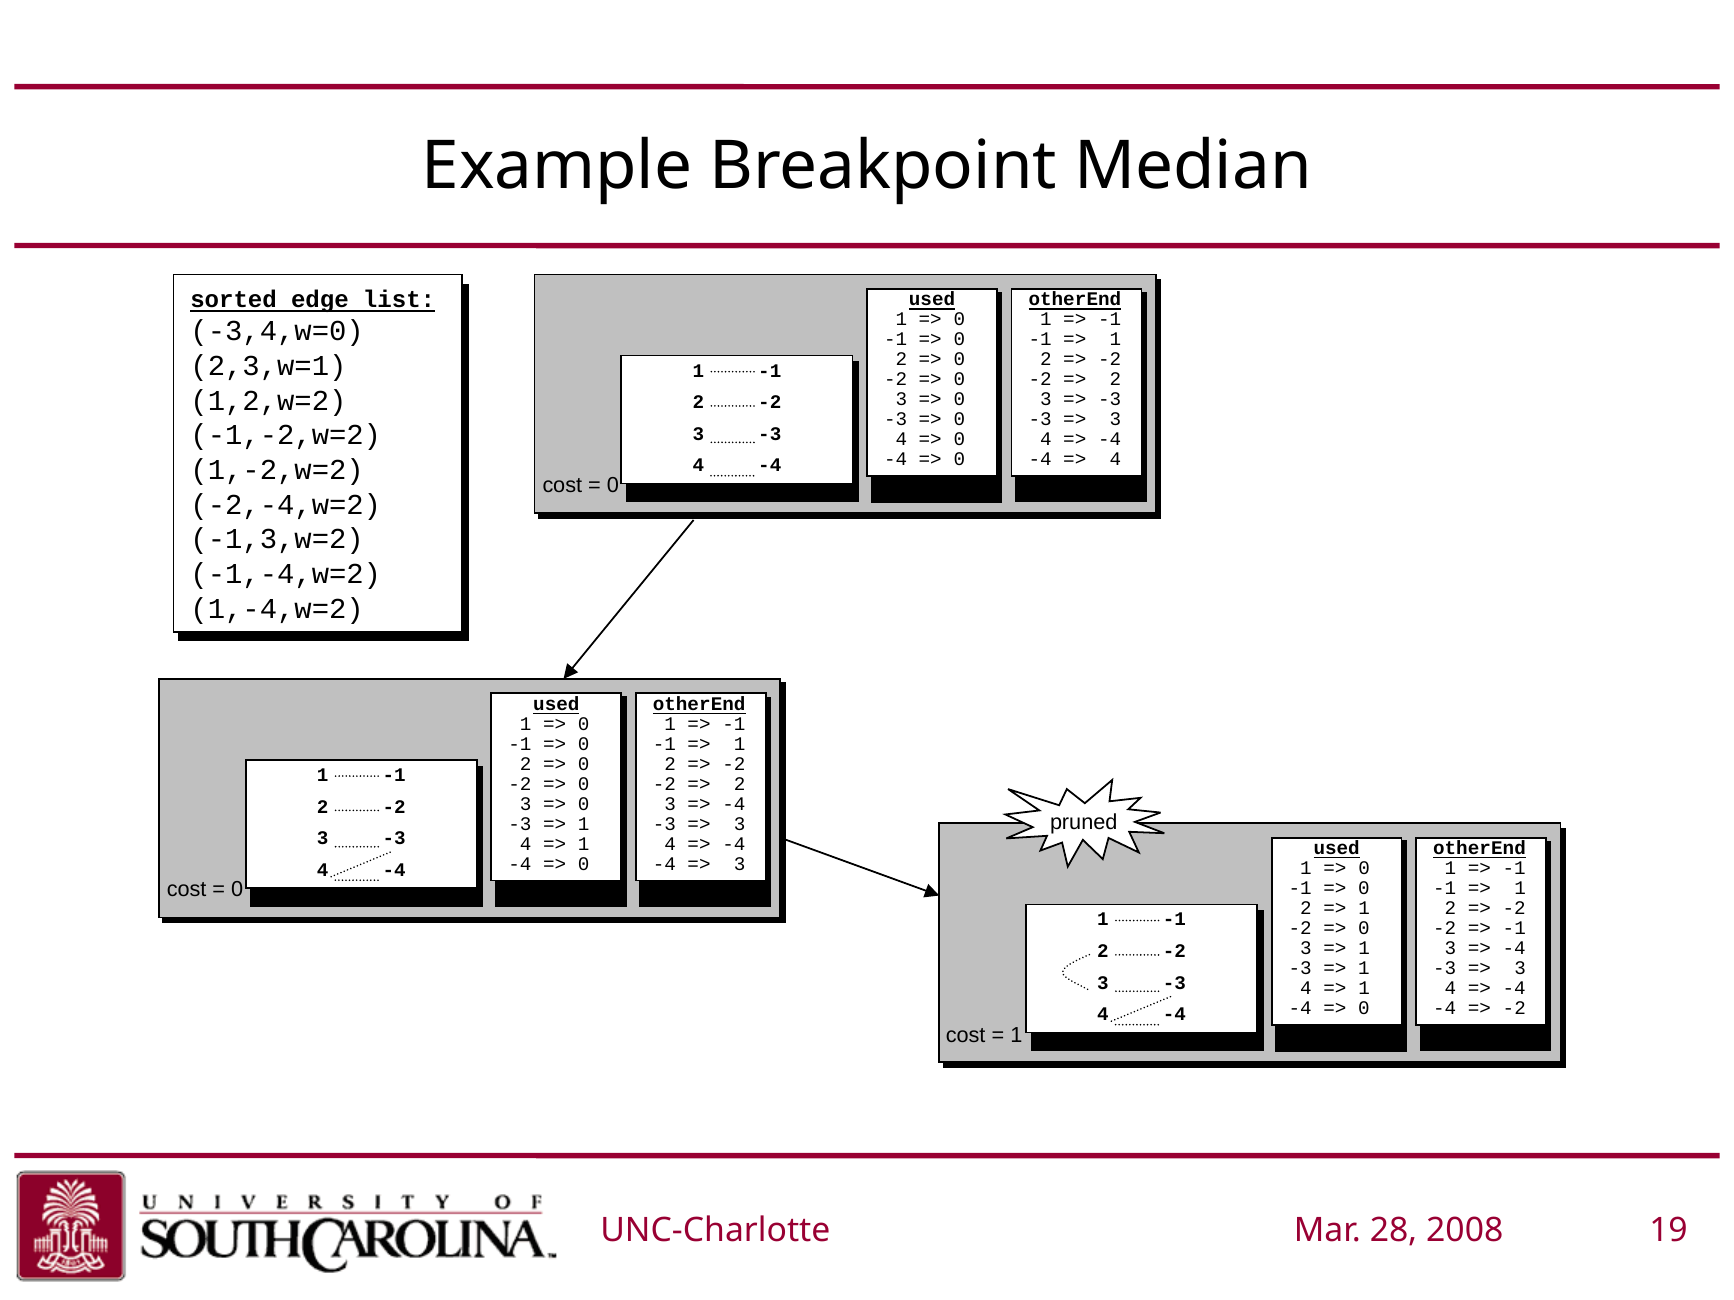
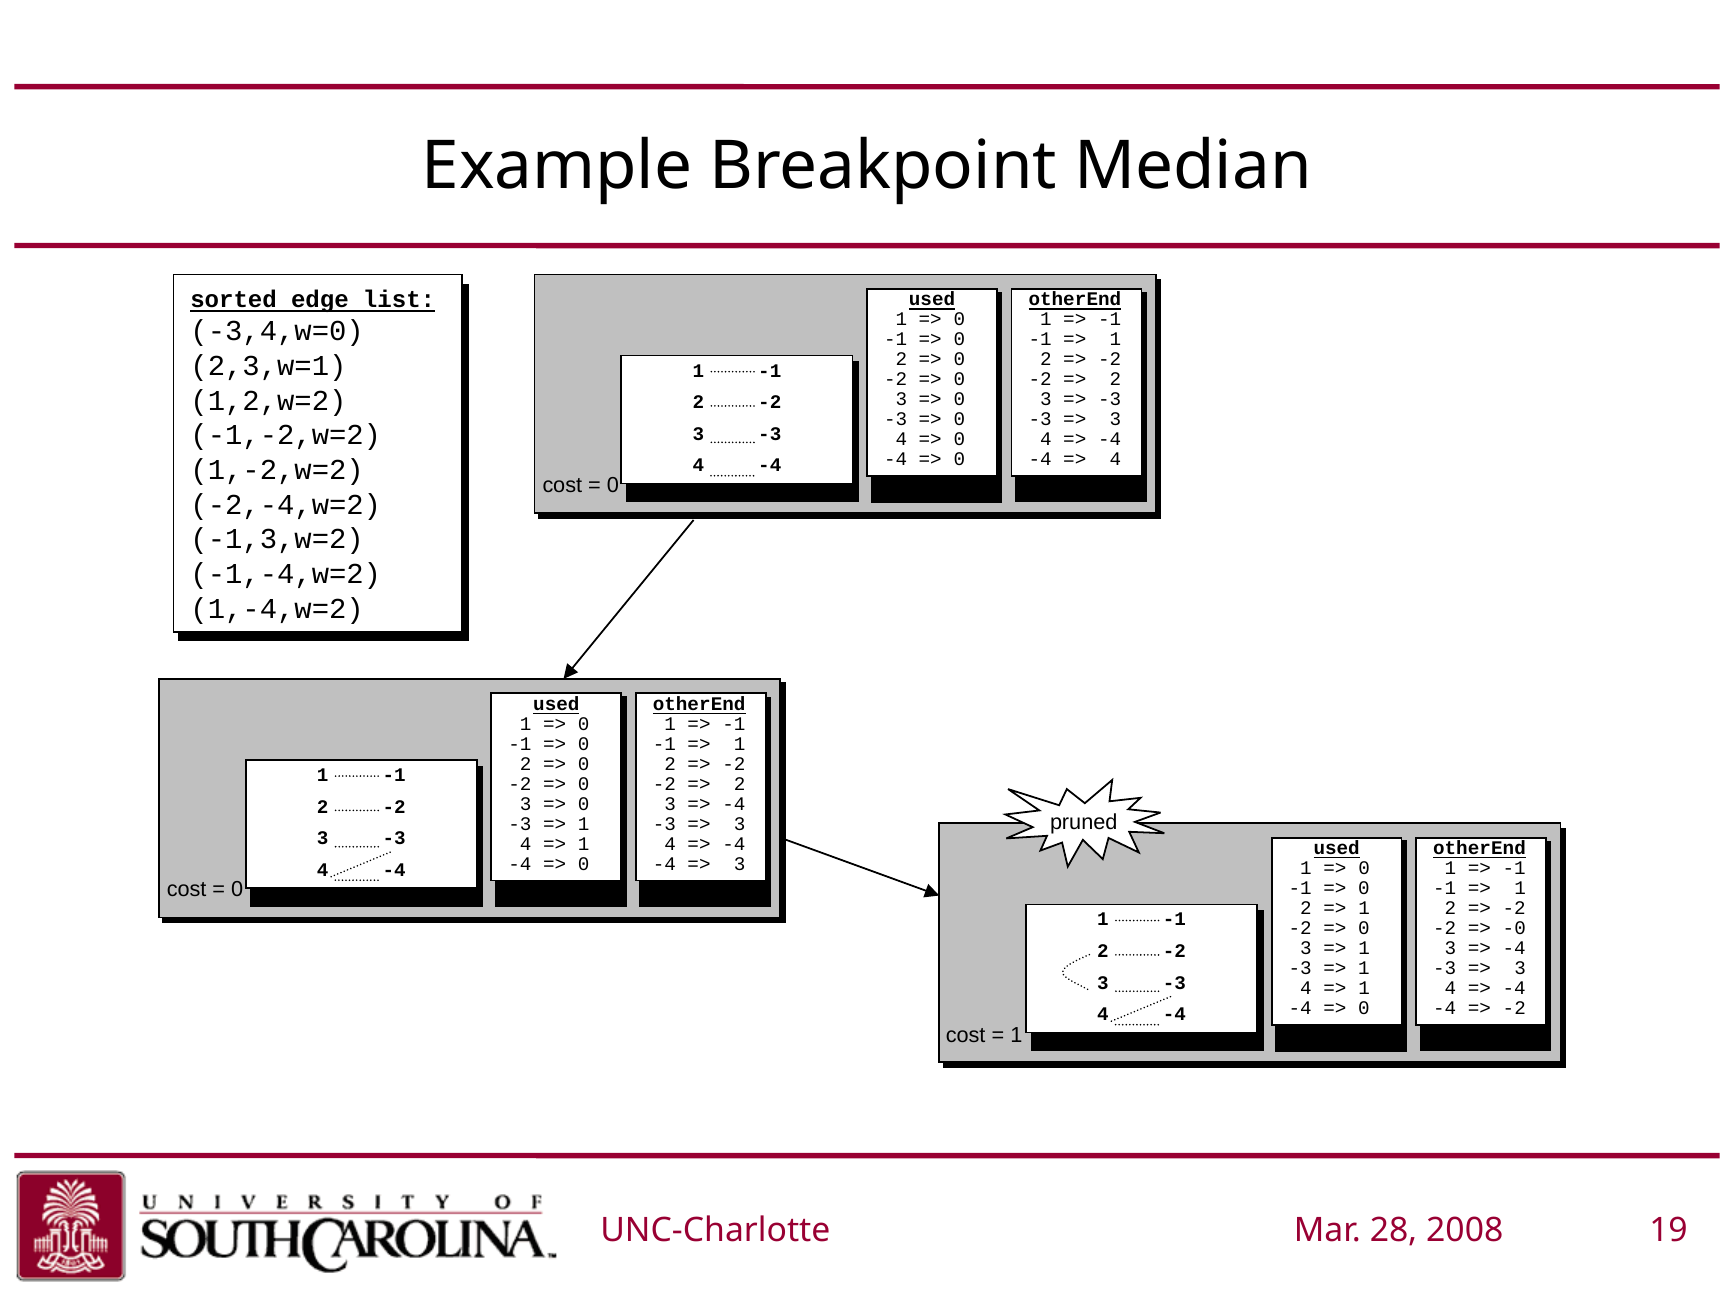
-1: -1 -> -0 (1514, 929)
